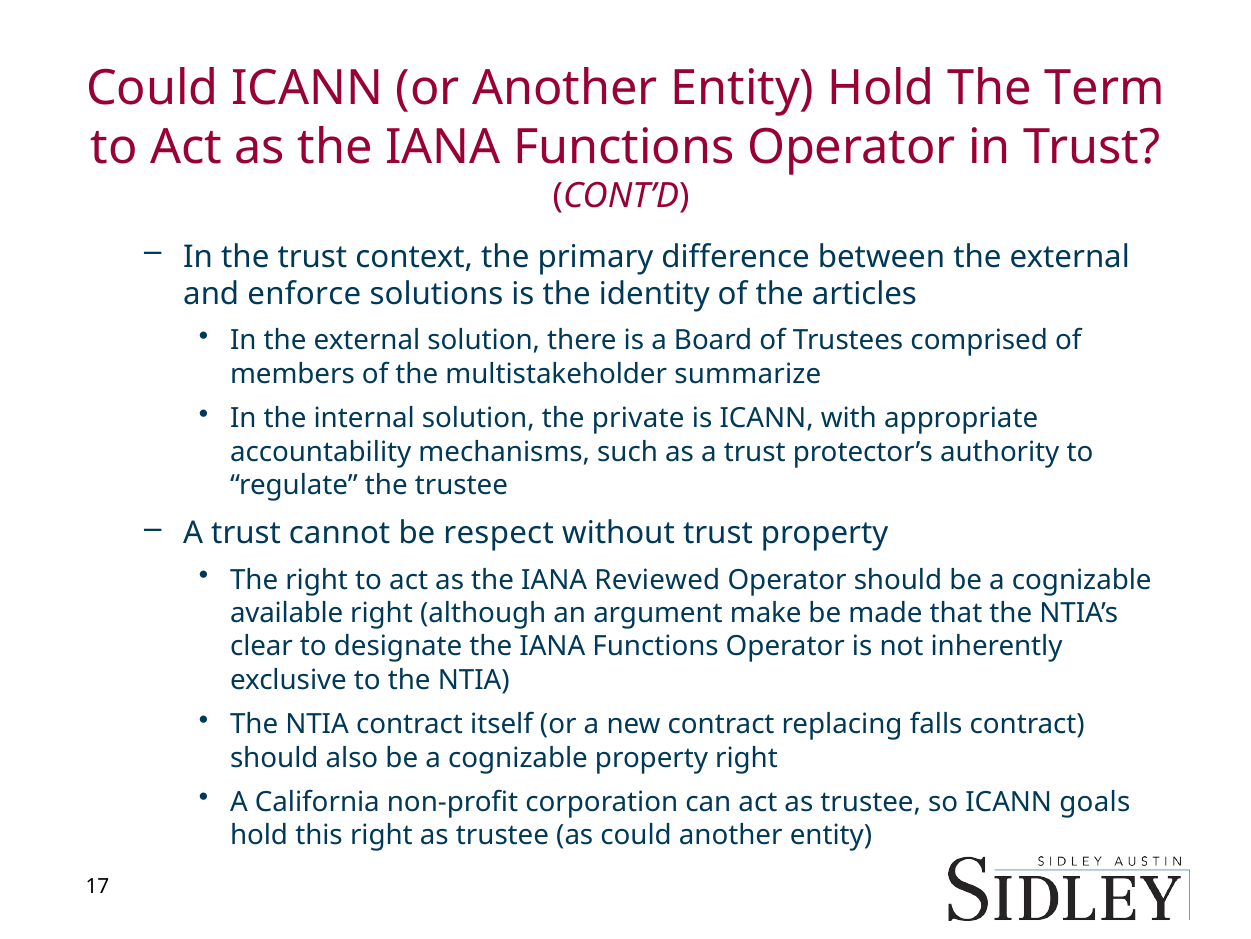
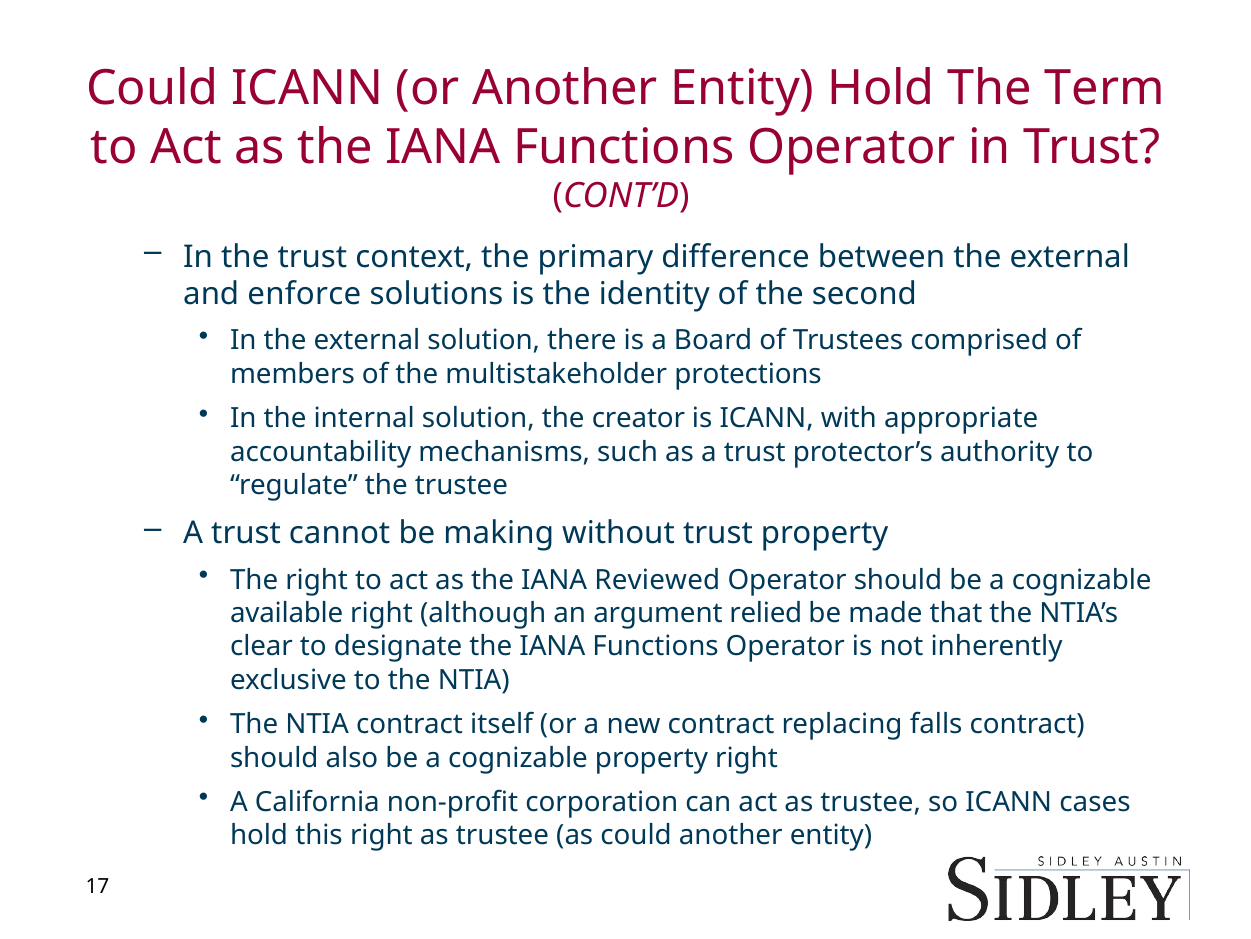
articles: articles -> second (864, 294)
summarize: summarize -> protections (748, 374)
private: private -> creator (638, 418)
respect: respect -> making (499, 533)
make: make -> relied (766, 613)
goals: goals -> cases (1095, 802)
